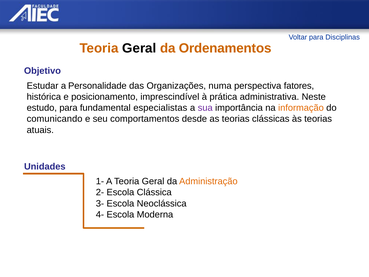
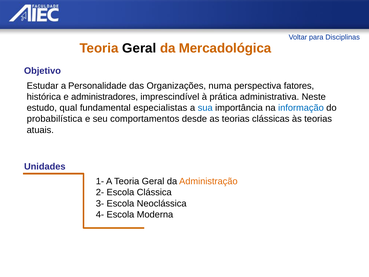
Ordenamentos: Ordenamentos -> Mercadológica (225, 48)
posicionamento: posicionamento -> administradores (105, 97)
estudo para: para -> qual (68, 108)
sua colour: purple -> blue (205, 108)
informação colour: orange -> blue (301, 108)
comunicando: comunicando -> probabilística (55, 119)
